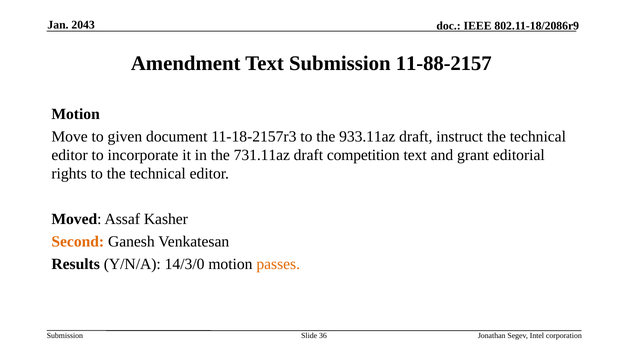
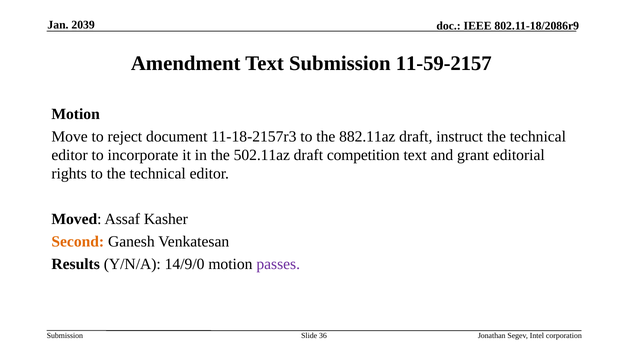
2043: 2043 -> 2039 (83, 25)
11-88-2157: 11-88-2157 -> 11-59-2157 (444, 64)
given: given -> reject (125, 137)
933.11az: 933.11az -> 882.11az (367, 137)
731.11az: 731.11az -> 502.11az (262, 155)
14/3/0: 14/3/0 -> 14/9/0 (185, 264)
passes colour: orange -> purple (278, 264)
